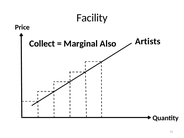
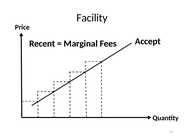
Artists: Artists -> Accept (148, 41)
Collect: Collect -> Recent (42, 44)
Also: Also -> Fees (108, 44)
